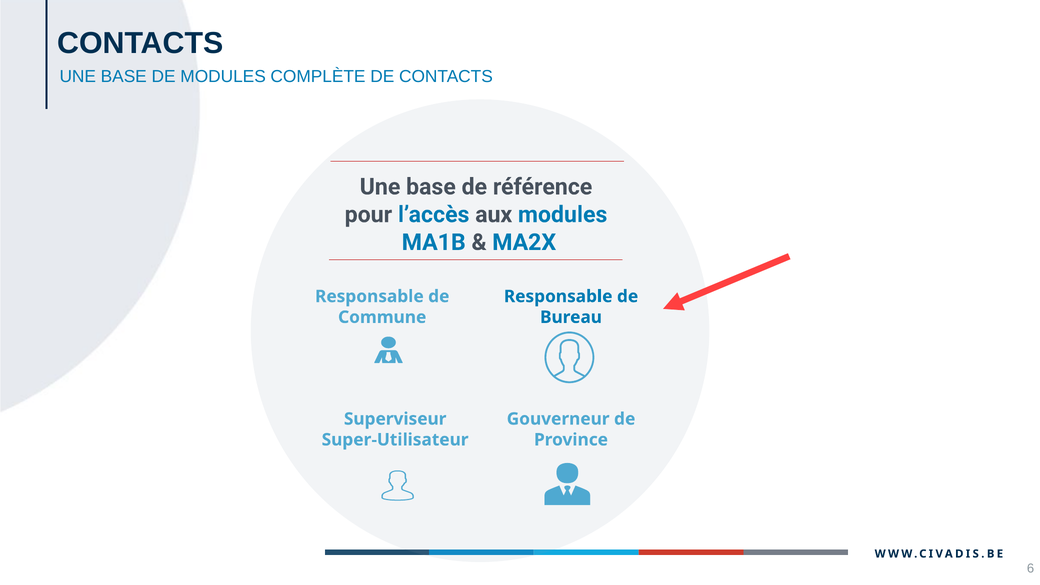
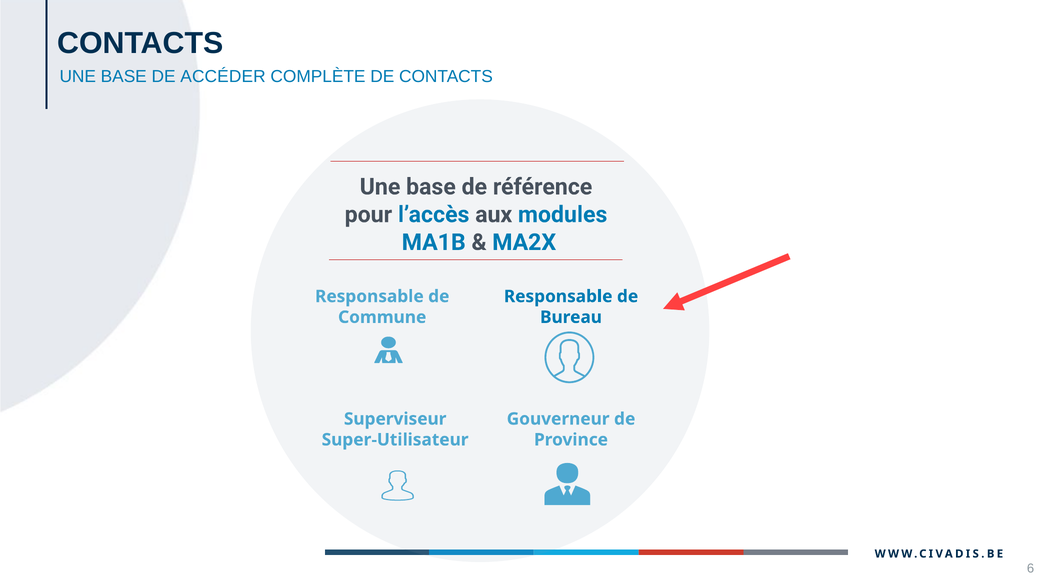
DE MODULES: MODULES -> ACCÉDER (223, 77)
